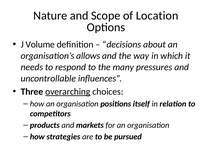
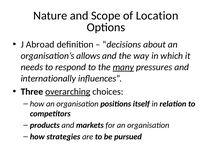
Volume: Volume -> Abroad (40, 44)
many underline: none -> present (123, 67)
uncontrollable: uncontrollable -> internationally (48, 78)
